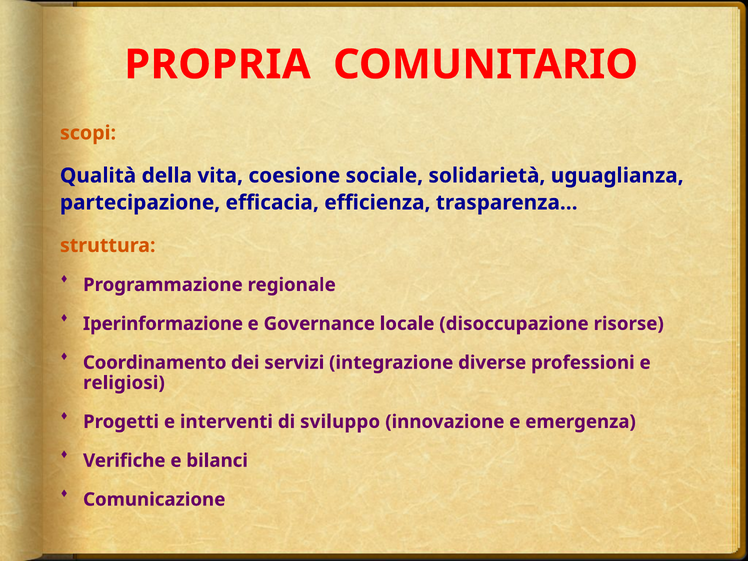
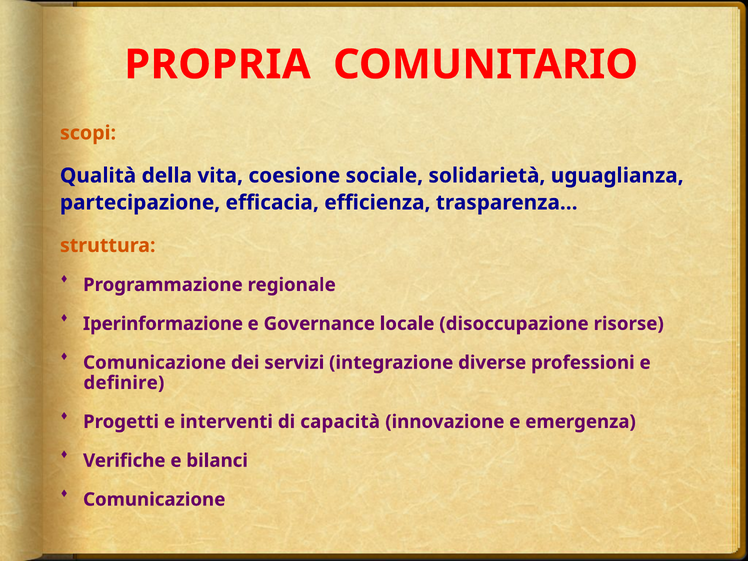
Coordinamento: Coordinamento -> Comunicazione (155, 363)
religiosi: religiosi -> definire (124, 383)
sviluppo: sviluppo -> capacità (340, 422)
